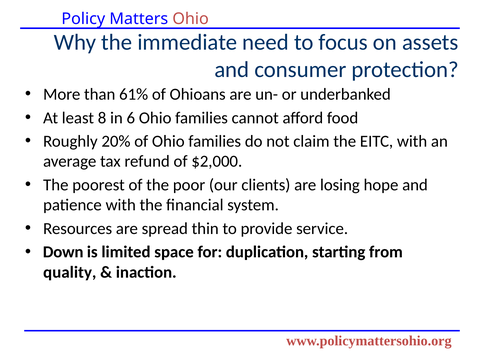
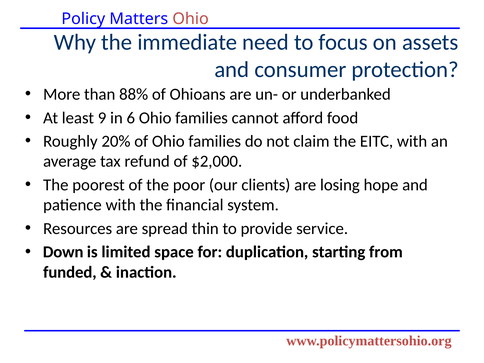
61%: 61% -> 88% (134, 94)
8: 8 -> 9 (102, 118)
quality: quality -> funded (70, 272)
